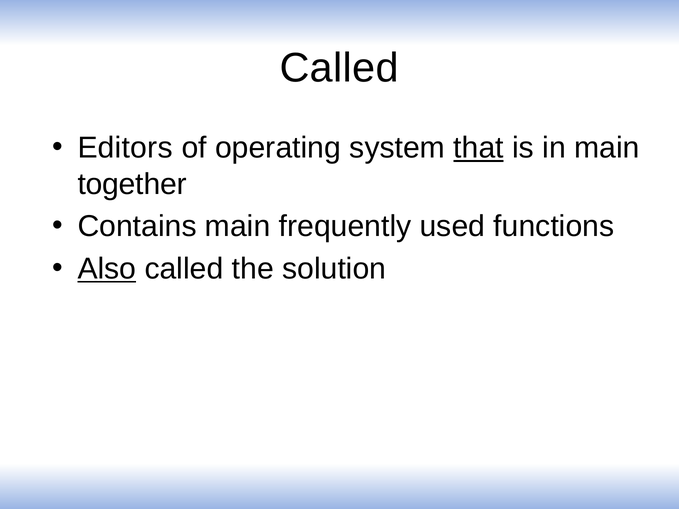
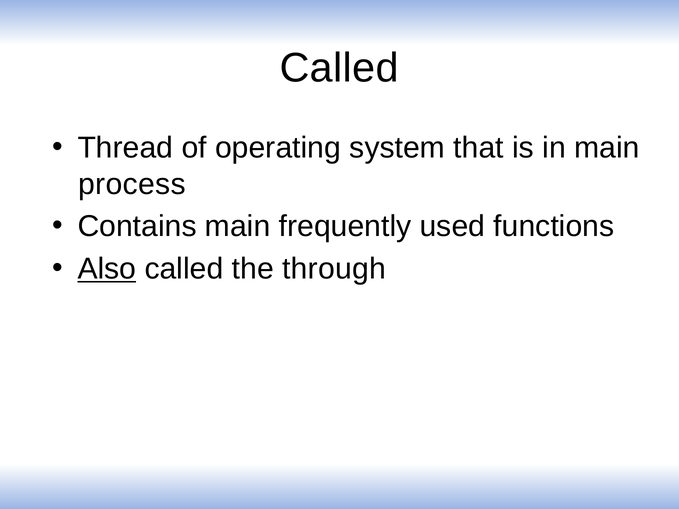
Editors: Editors -> Thread (125, 148)
that underline: present -> none (479, 148)
together: together -> process (132, 184)
solution: solution -> through (334, 269)
